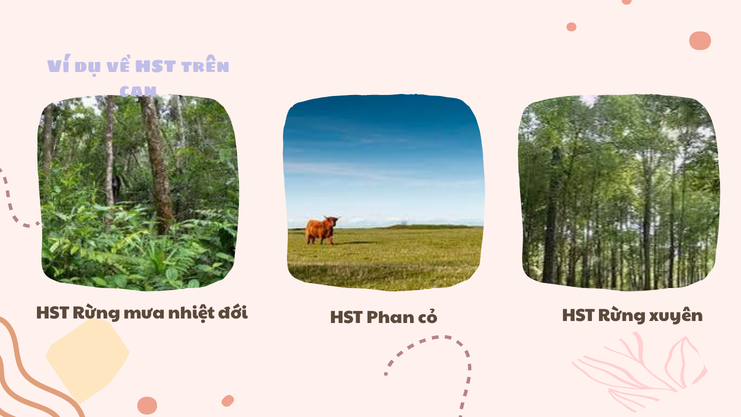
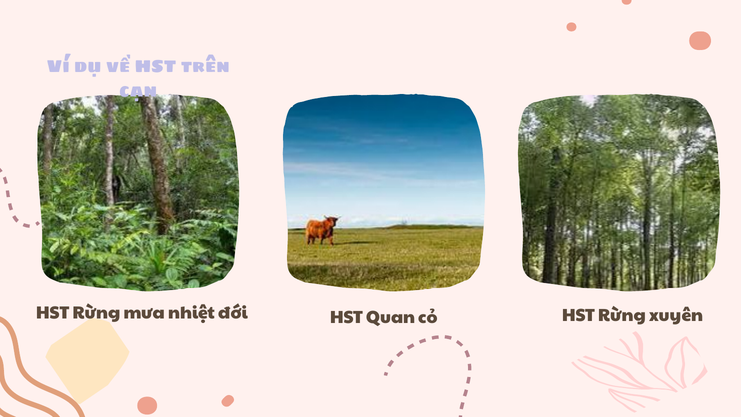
Phan: Phan -> Quan (391, 317)
